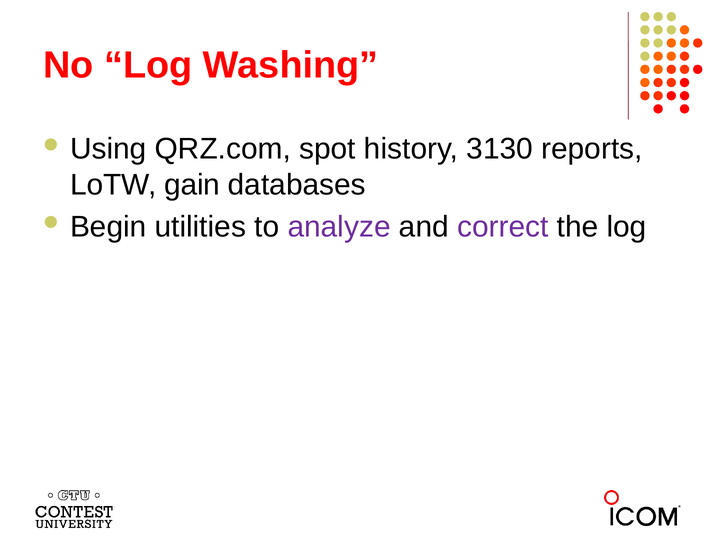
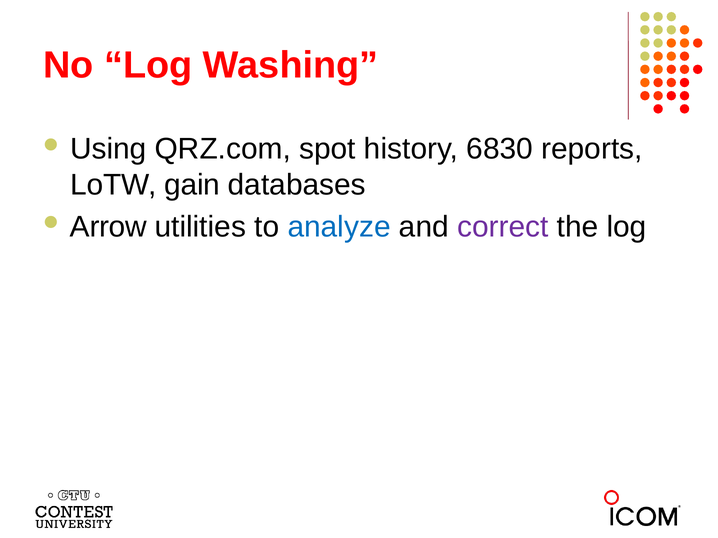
3130: 3130 -> 6830 (500, 149)
Begin: Begin -> Arrow (108, 227)
analyze colour: purple -> blue (339, 227)
